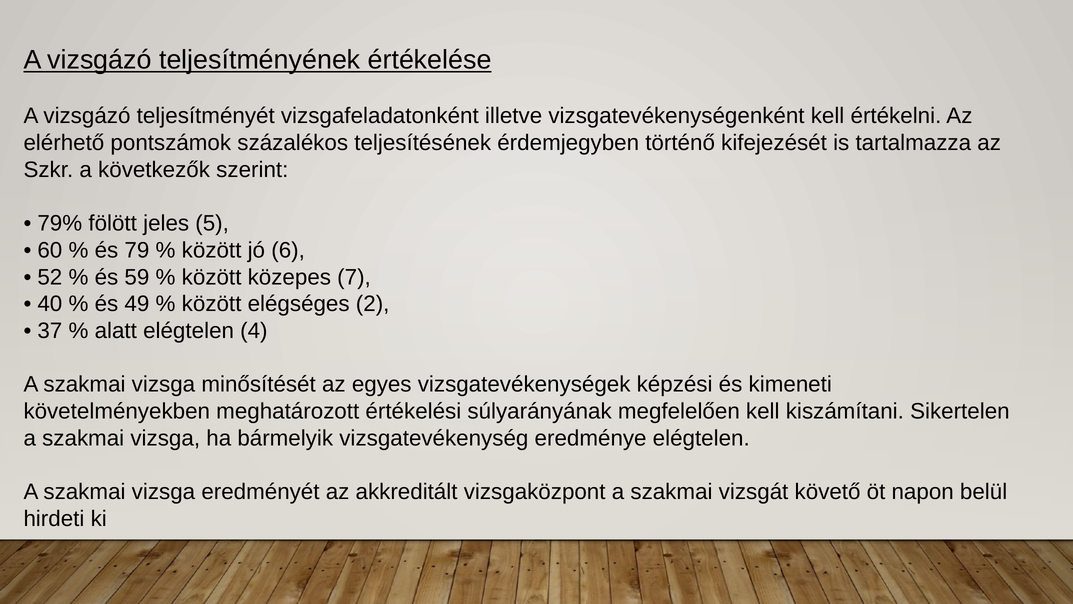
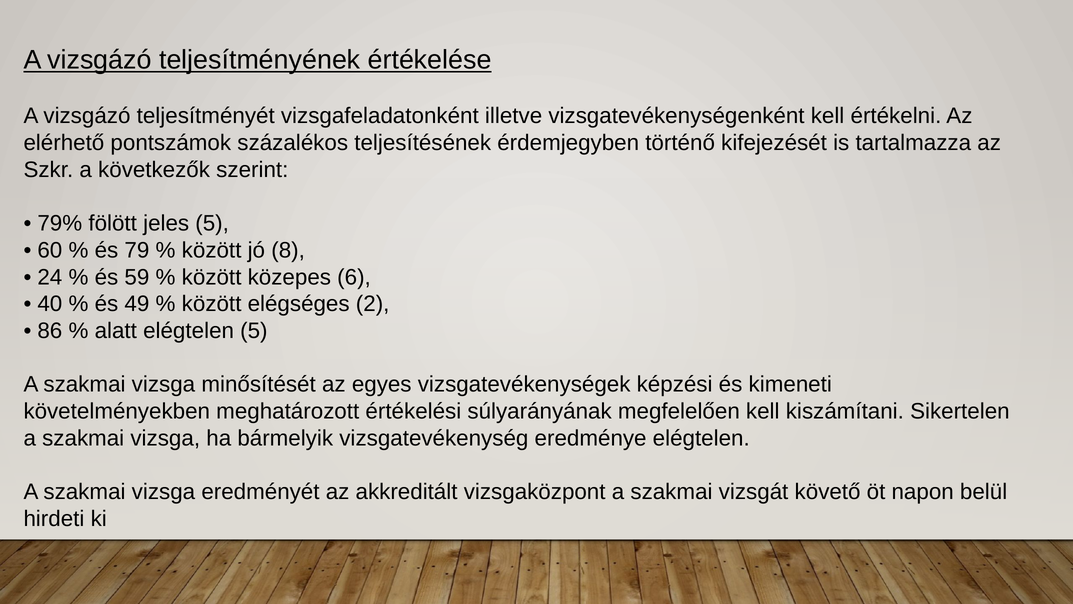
6: 6 -> 8 (288, 250)
52: 52 -> 24 (50, 277)
7: 7 -> 6 (354, 277)
37: 37 -> 86 (50, 331)
elégtelen 4: 4 -> 5 (254, 331)
